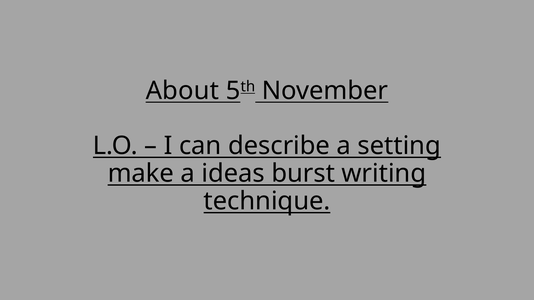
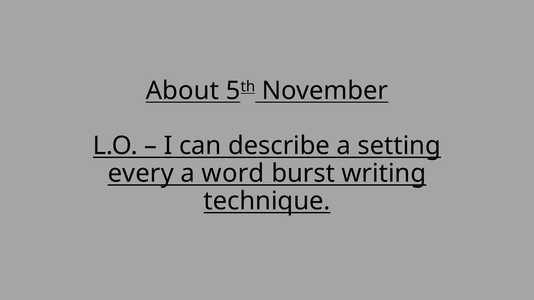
make: make -> every (141, 174)
ideas: ideas -> word (233, 174)
